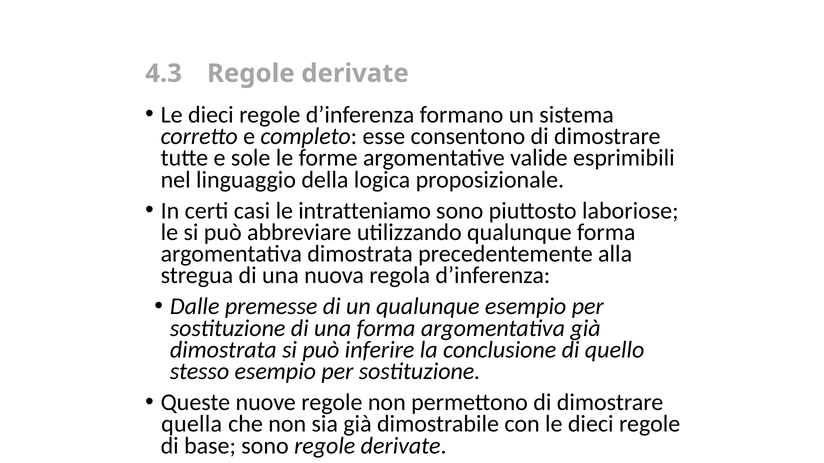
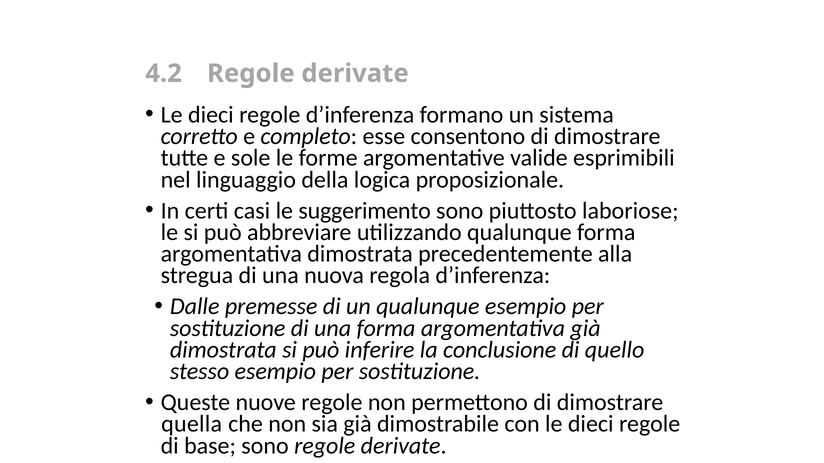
4.3: 4.3 -> 4.2 (164, 73)
intratteniamo: intratteniamo -> suggerimento (365, 211)
